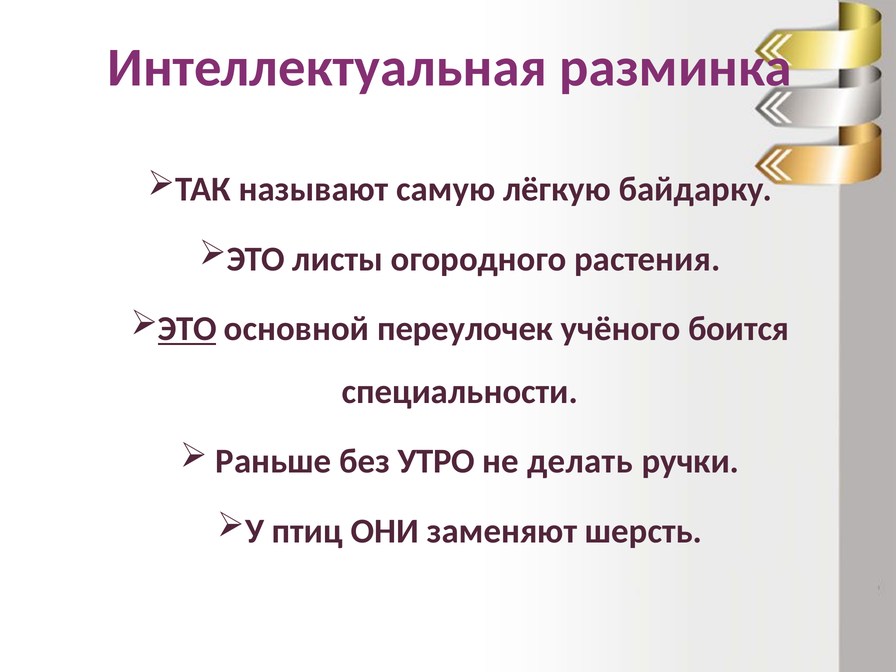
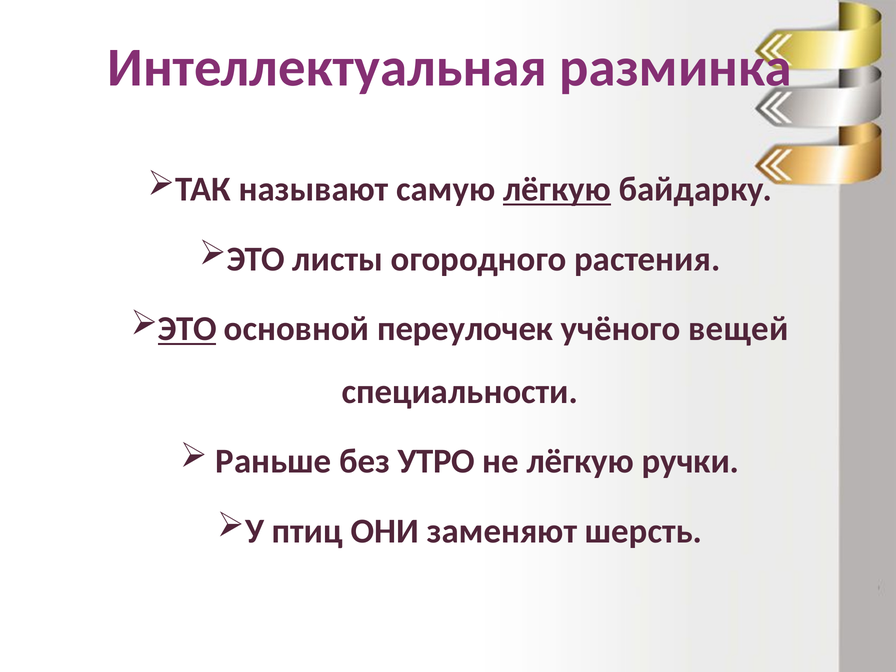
лёгкую underline: none -> present (557, 189)
боится: боится -> вещей (738, 329)
не делать: делать -> лёгкую (580, 461)
